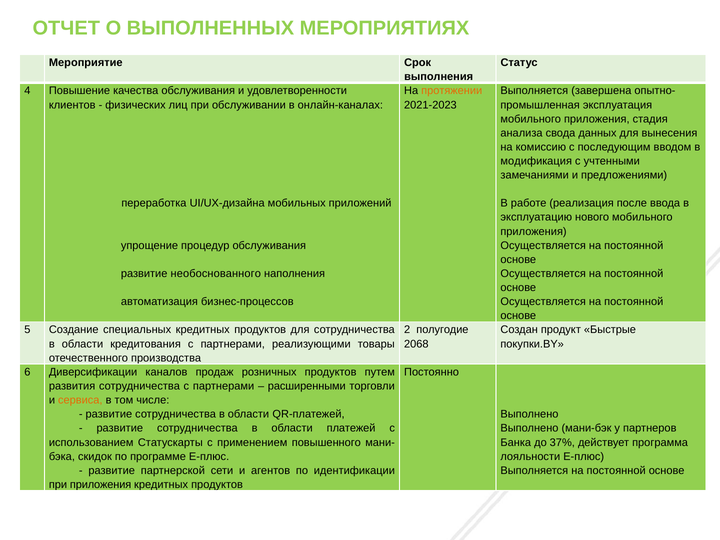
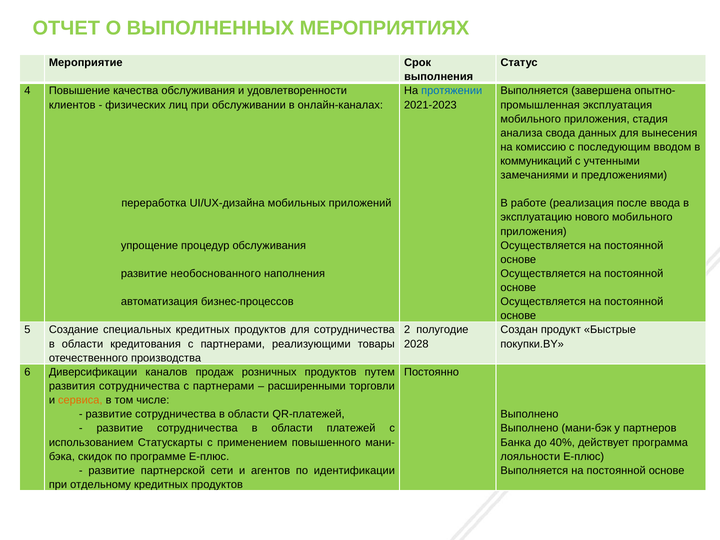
протяжении colour: orange -> blue (452, 91)
модификация: модификация -> коммуникаций (536, 161)
2068: 2068 -> 2028 (416, 344)
37%: 37% -> 40% (562, 442)
при приложения: приложения -> отдельному (101, 485)
